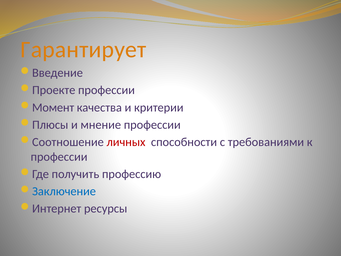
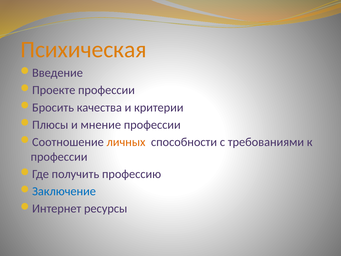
Гарантирует: Гарантирует -> Психическая (84, 50)
Момент: Момент -> Бросить (53, 107)
личных colour: red -> orange (126, 142)
